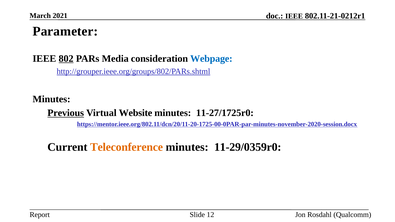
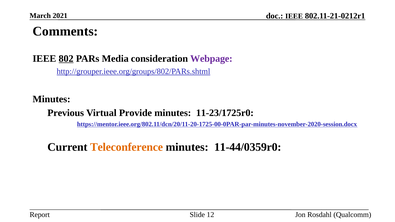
Parameter: Parameter -> Comments (65, 31)
Webpage colour: blue -> purple (211, 59)
Previous underline: present -> none (66, 113)
Website: Website -> Provide (135, 113)
11-27/1725r0: 11-27/1725r0 -> 11-23/1725r0 (225, 113)
11-29/0359r0: 11-29/0359r0 -> 11-44/0359r0 (248, 147)
